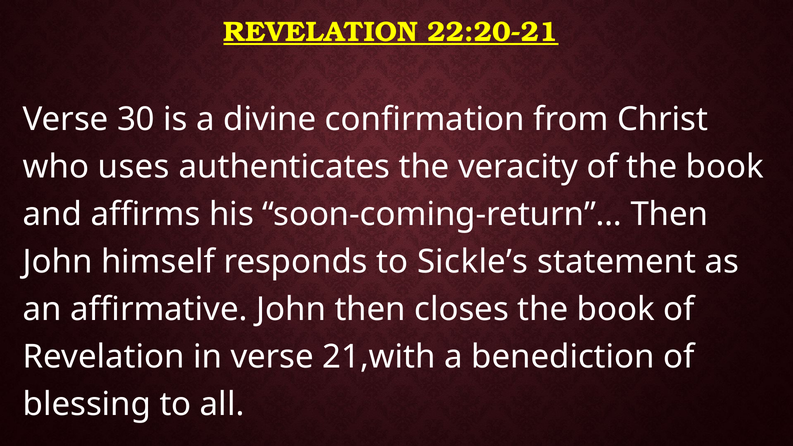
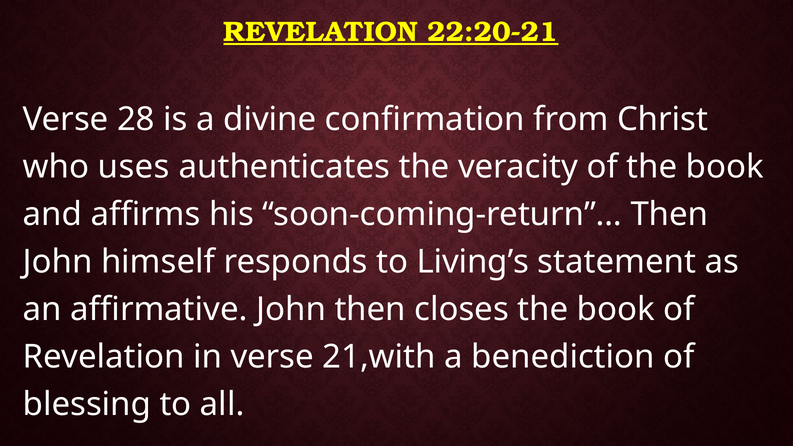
30: 30 -> 28 (136, 119)
Sickle’s: Sickle’s -> Living’s (473, 262)
